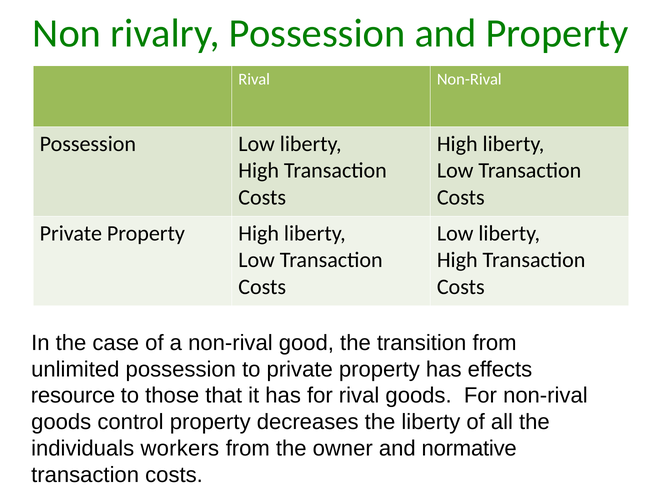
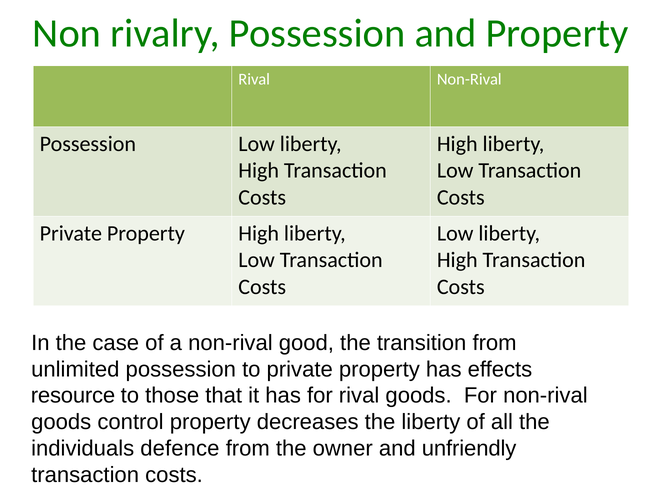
workers: workers -> defence (180, 449)
normative: normative -> unfriendly (469, 449)
